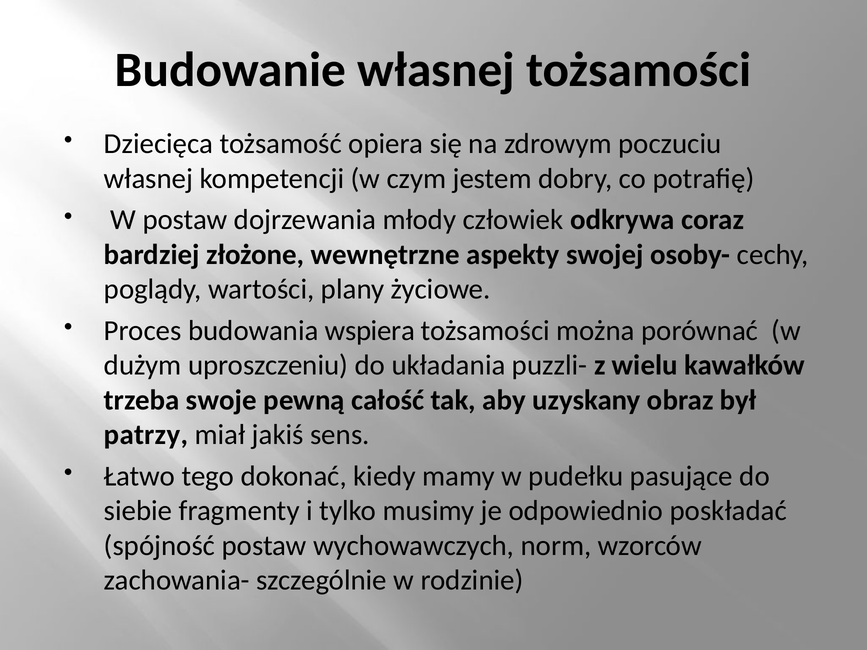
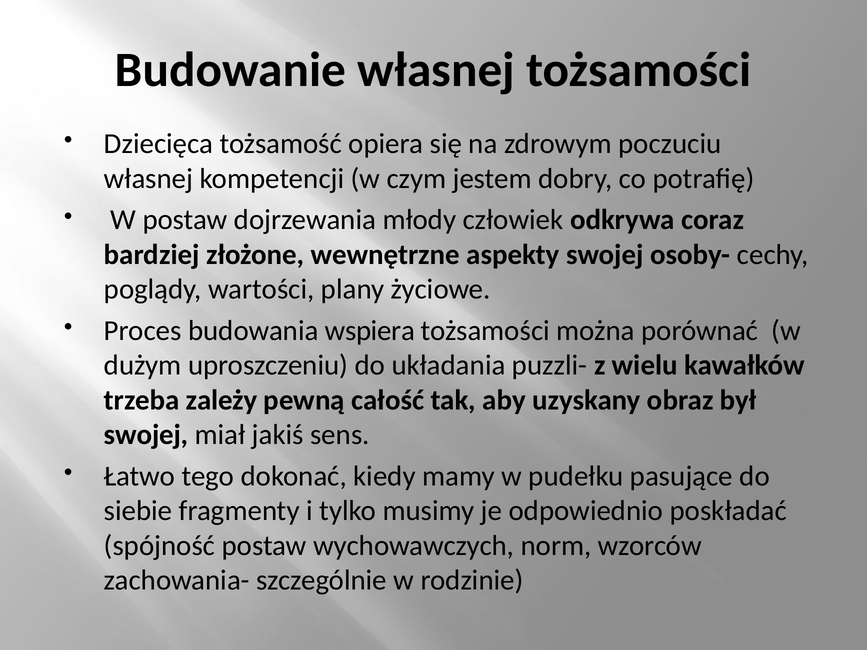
swoje: swoje -> zależy (222, 400)
patrzy: patrzy -> swojej (146, 435)
